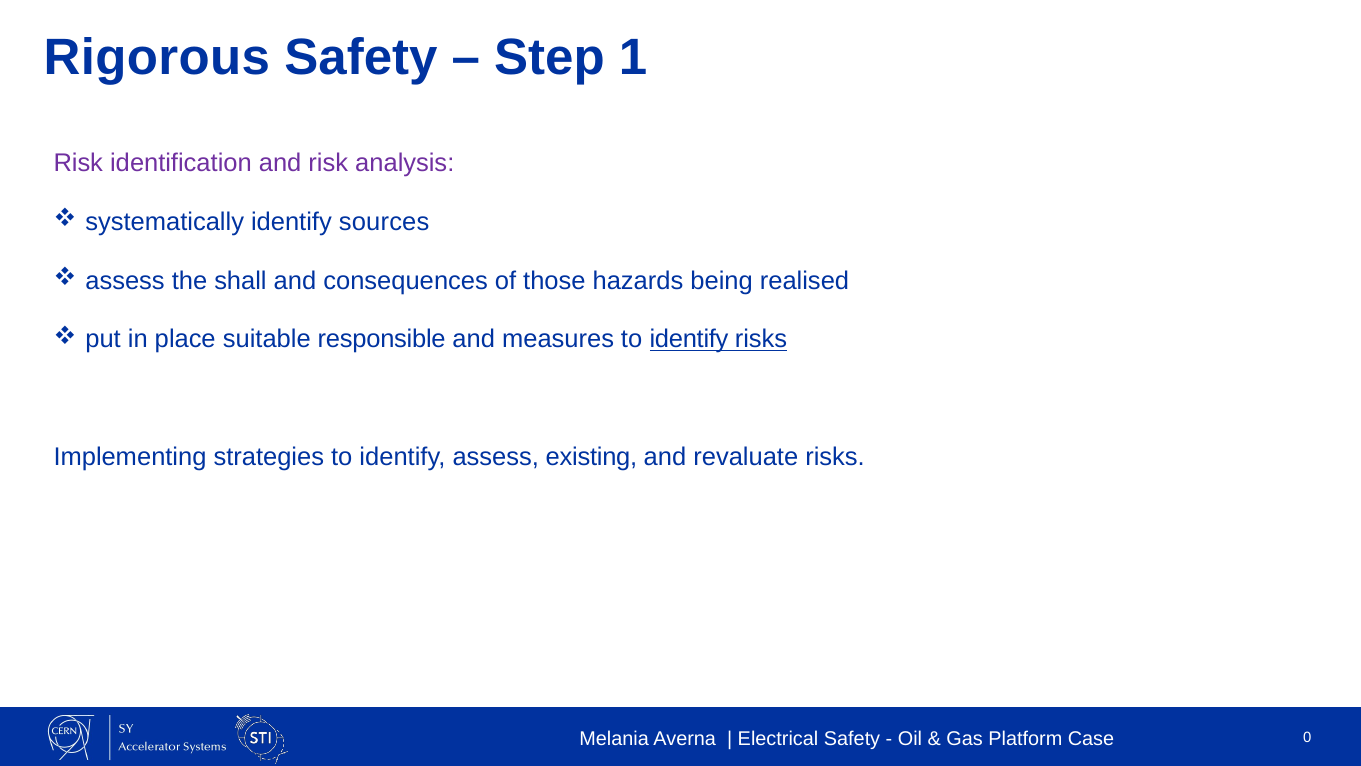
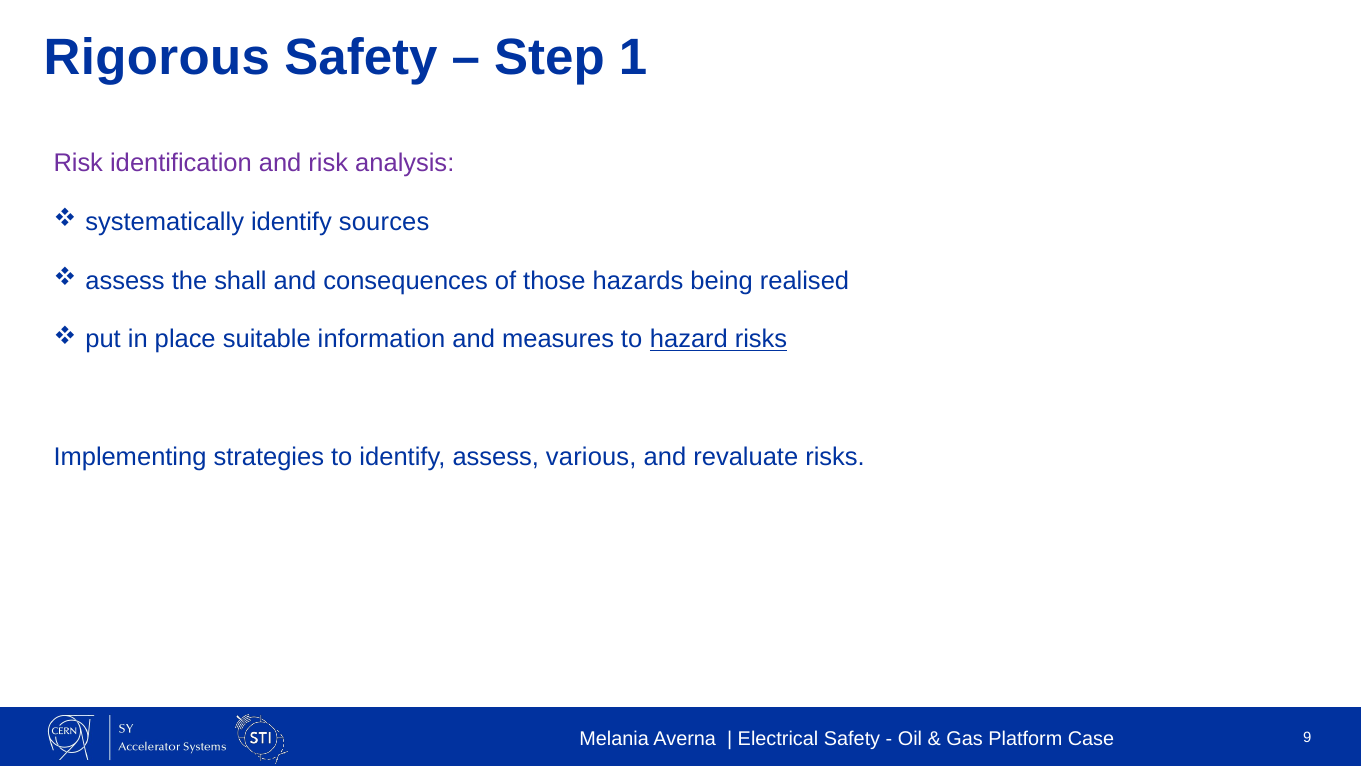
responsible: responsible -> information (382, 339)
measures to identify: identify -> hazard (689, 339)
existing: existing -> various (591, 457)
0: 0 -> 9 (1307, 737)
